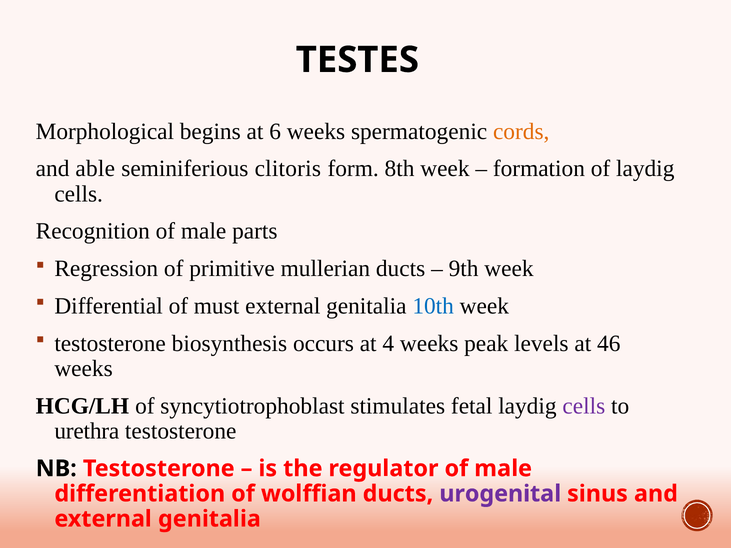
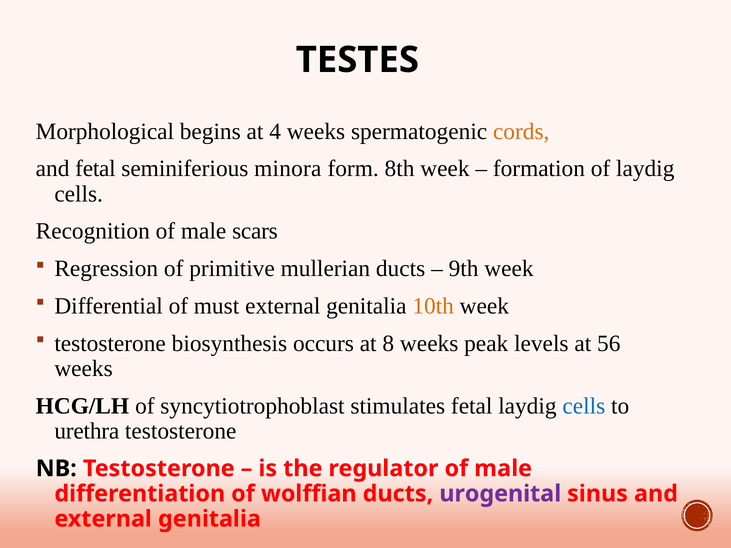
6: 6 -> 4 (275, 131)
and able: able -> fetal (95, 169)
clitoris: clitoris -> minora (288, 169)
parts: parts -> scars (255, 231)
10th colour: blue -> orange (433, 306)
4: 4 -> 8 (388, 344)
46: 46 -> 56 (609, 344)
cells colour: purple -> blue (584, 406)
